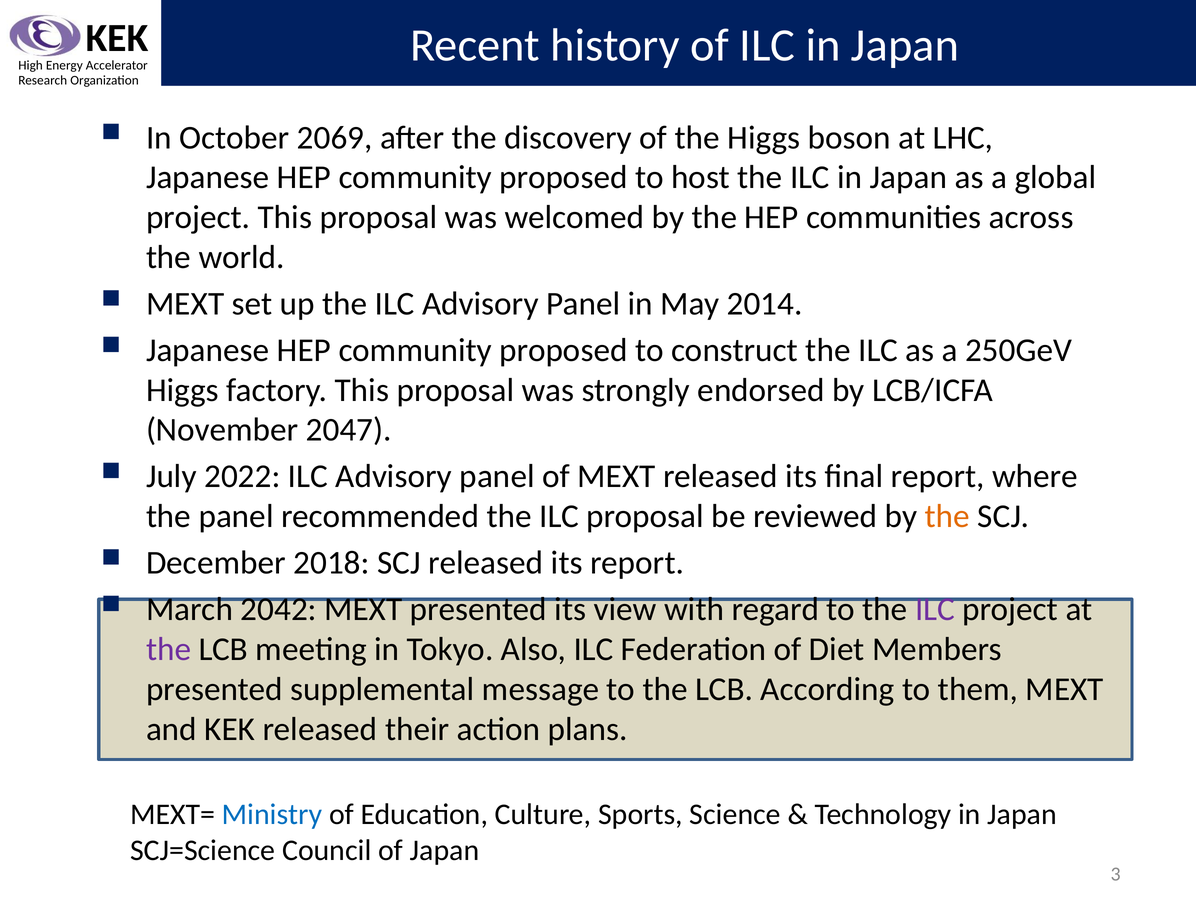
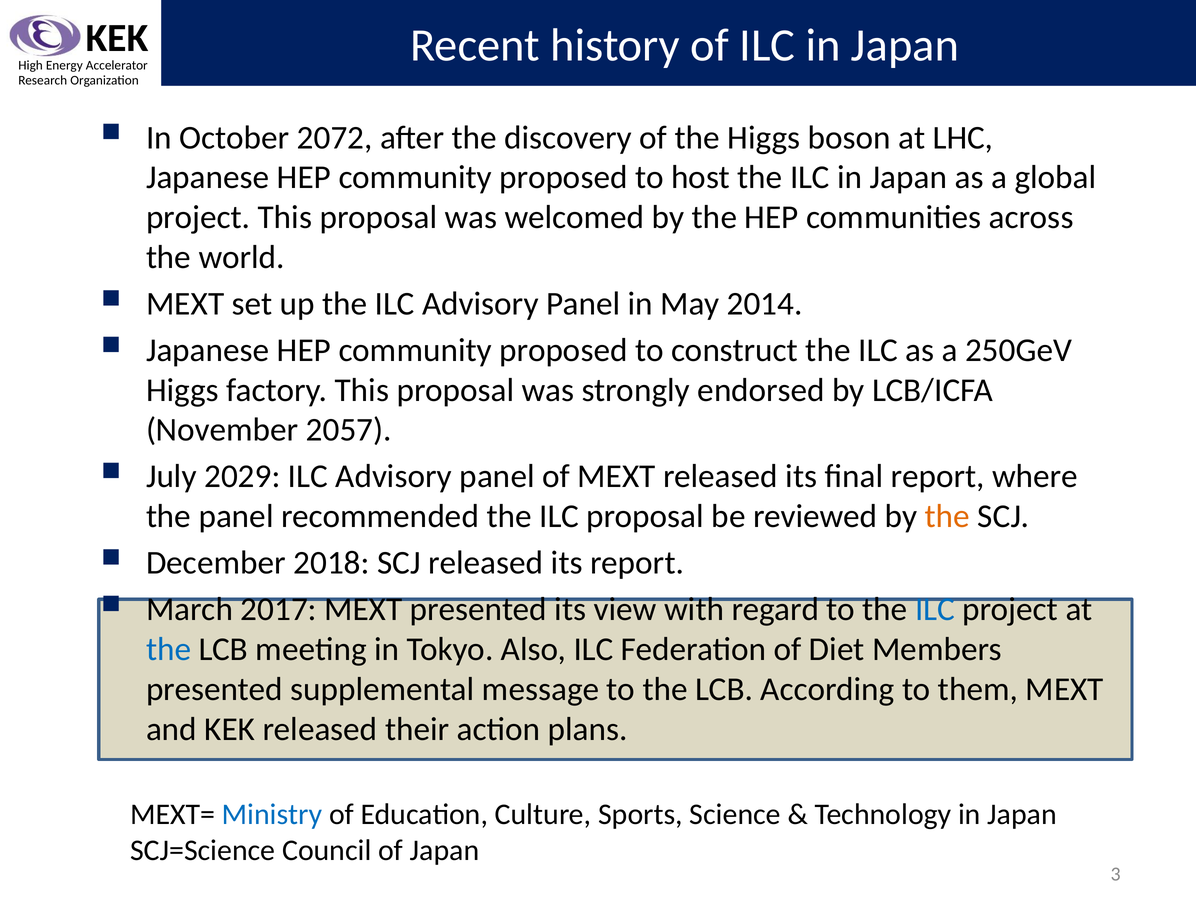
2069: 2069 -> 2072 (335, 138)
2047: 2047 -> 2057 (349, 430)
2022: 2022 -> 2029 (242, 477)
2042: 2042 -> 2017 (279, 609)
ILC colour: purple -> blue (935, 609)
the colour: purple -> blue (169, 649)
